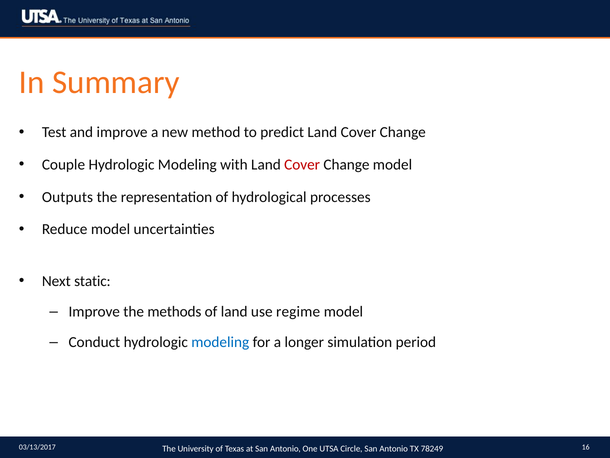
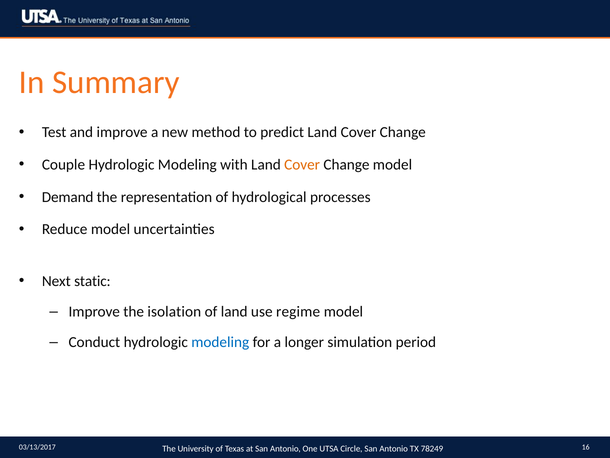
Cover colour: red -> orange (302, 164)
Outputs: Outputs -> Demand (68, 197)
methods: methods -> isolation (174, 311)
